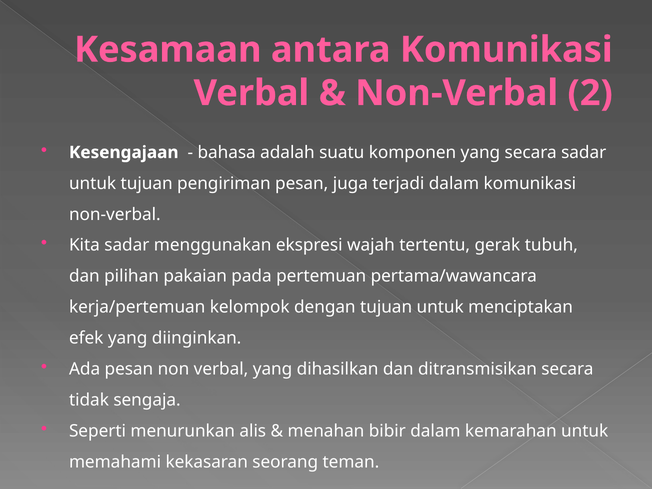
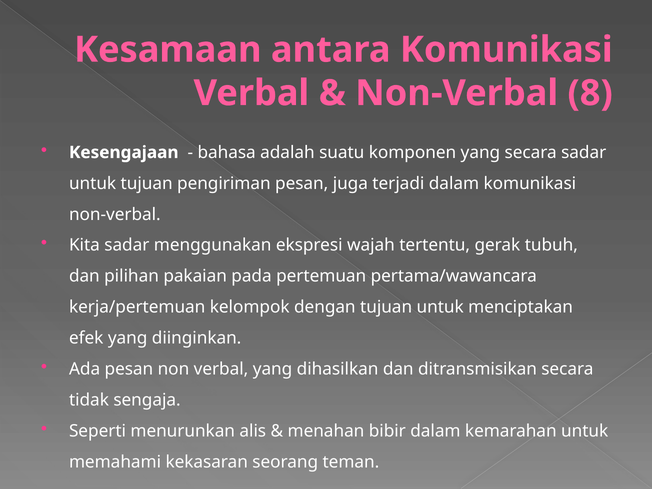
2: 2 -> 8 (590, 93)
